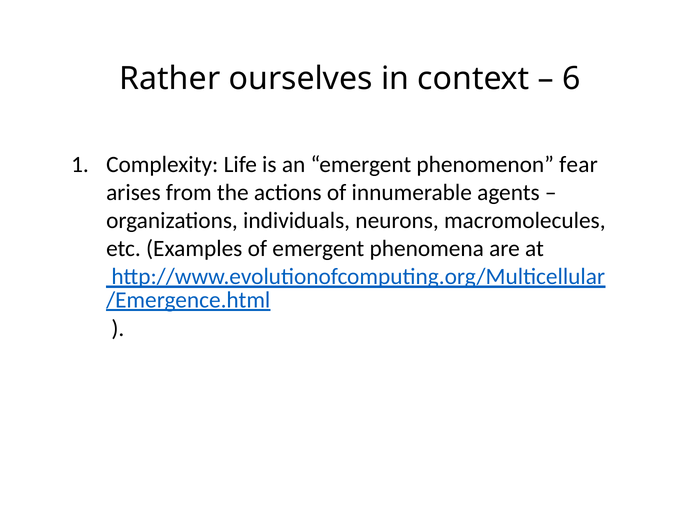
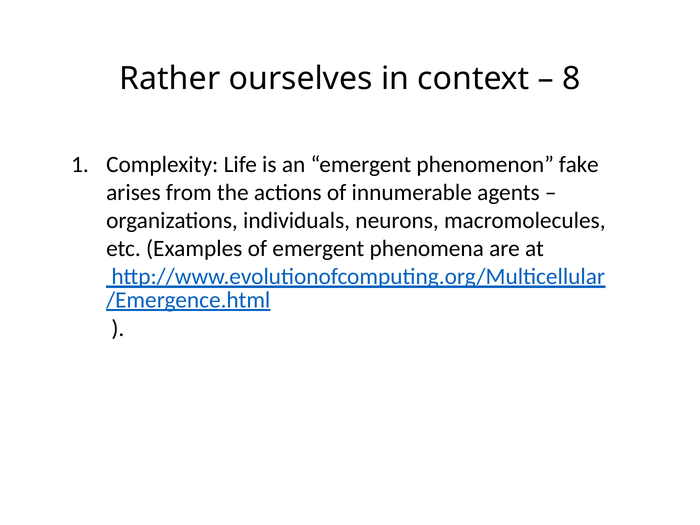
6: 6 -> 8 (571, 78)
fear: fear -> fake (579, 165)
